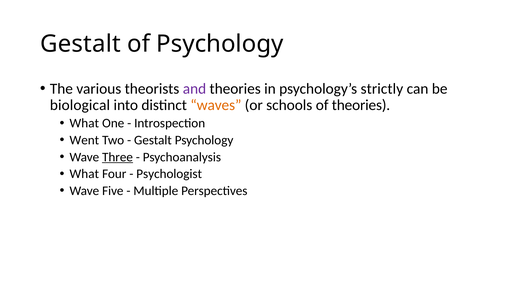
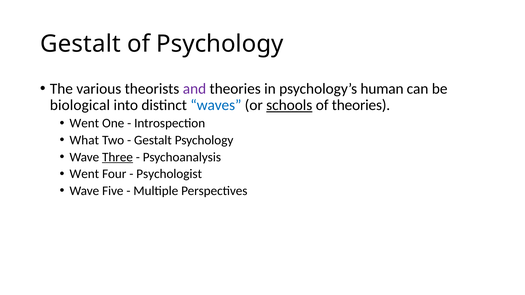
strictly: strictly -> human (382, 89)
waves colour: orange -> blue (216, 105)
schools underline: none -> present (289, 105)
What: What -> Went (84, 123)
Went: Went -> What (84, 140)
What: What -> Went (84, 174)
